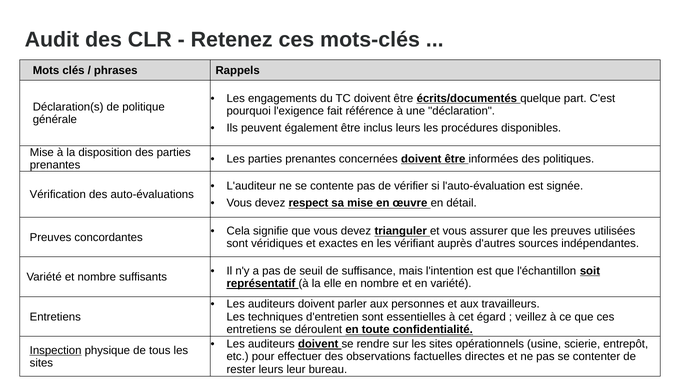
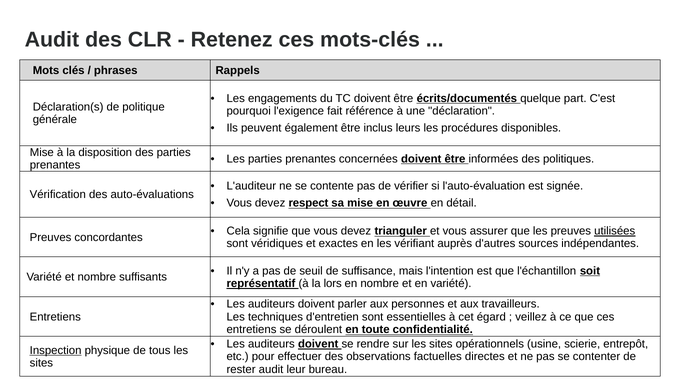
utilisées underline: none -> present (615, 231)
elle: elle -> lors (333, 283)
rester leurs: leurs -> audit (271, 369)
